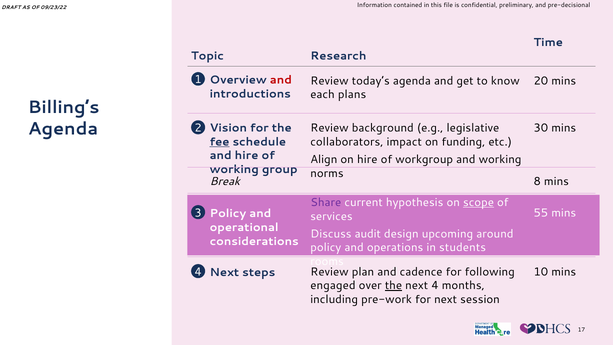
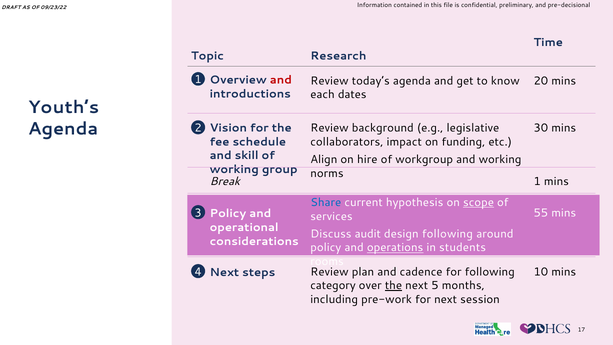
plans: plans -> dates (352, 95)
Billing’s: Billing’s -> Youth’s (63, 107)
fee underline: present -> none (220, 142)
and hire: hire -> skill (247, 156)
Break 8: 8 -> 1 (537, 181)
Share colour: purple -> blue (326, 202)
design upcoming: upcoming -> following (447, 234)
operations underline: none -> present (395, 248)
engaged: engaged -> category (333, 285)
next 4: 4 -> 5 (435, 285)
